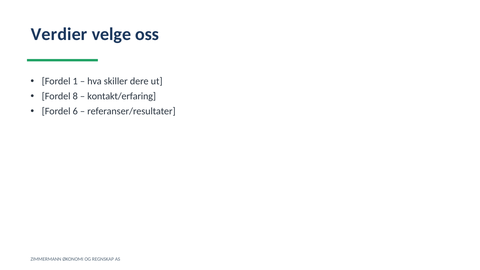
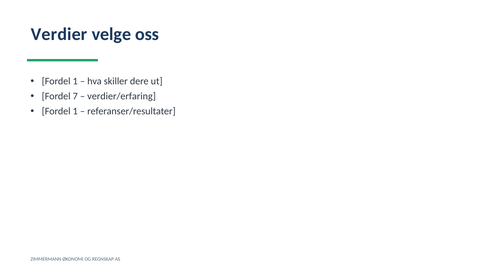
8: 8 -> 7 (75, 96)
kontakt/erfaring: kontakt/erfaring -> verdier/erfaring (122, 96)
6: 6 -> 1 (75, 111)
